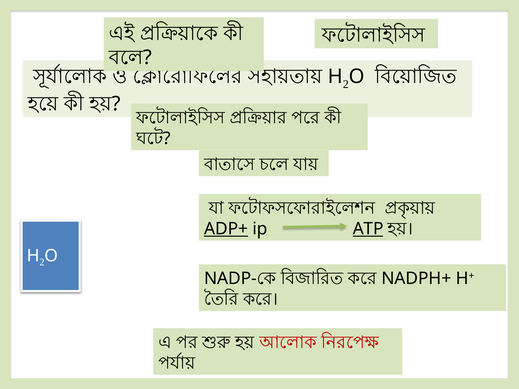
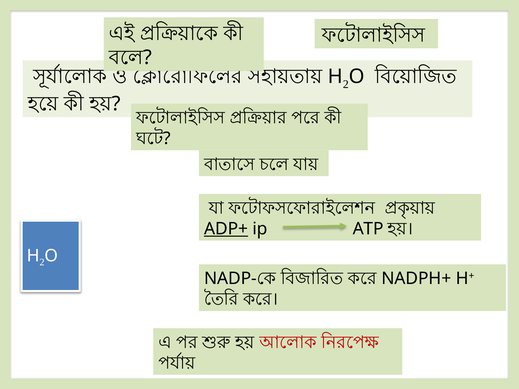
ATP underline: present -> none (368, 229)
